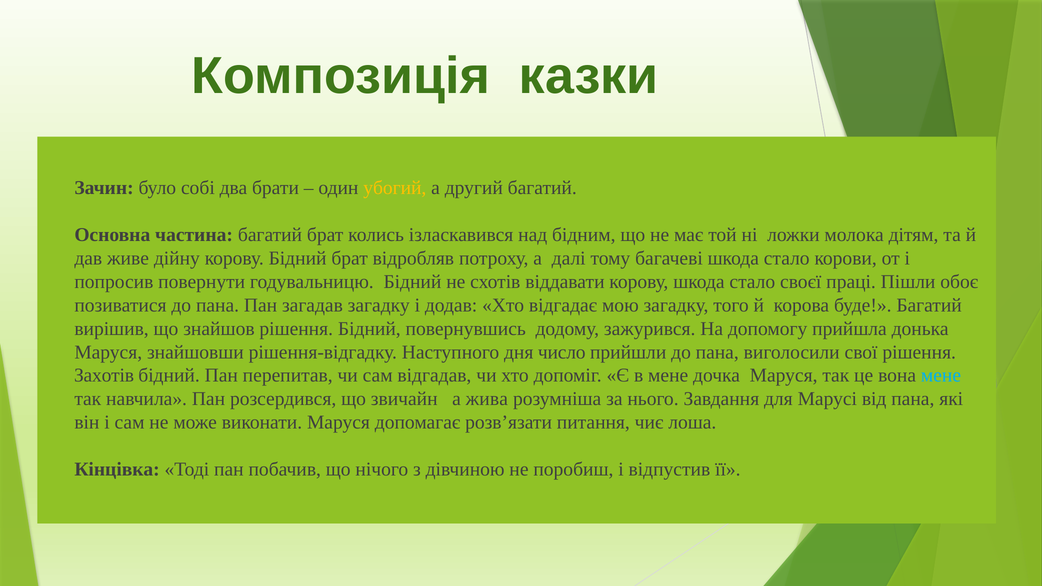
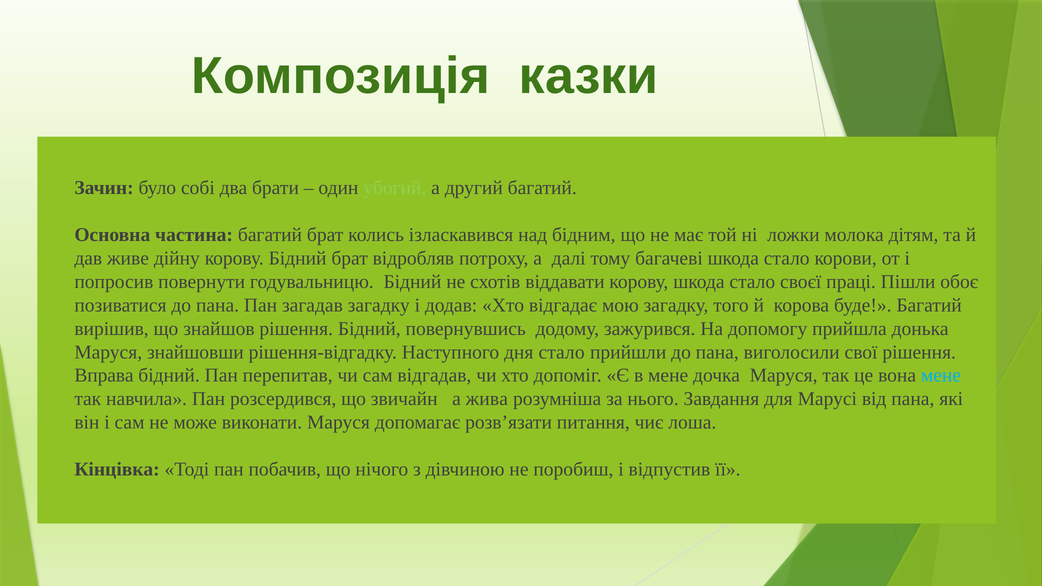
убогий colour: yellow -> light green (395, 188)
дня число: число -> стало (562, 352)
Захотів: Захотів -> Вправа (104, 376)
